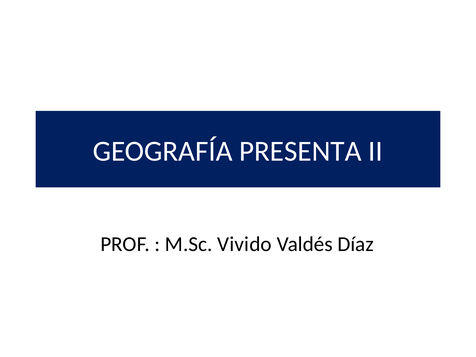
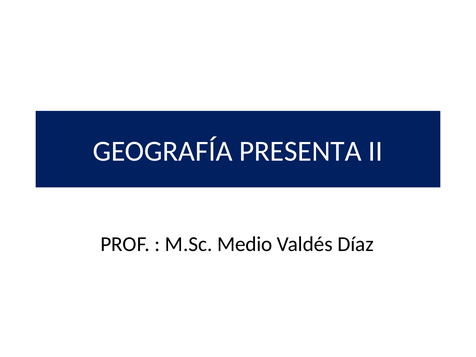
Vivido: Vivido -> Medio (245, 244)
